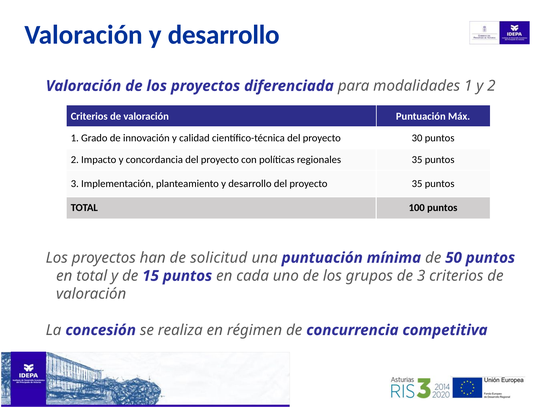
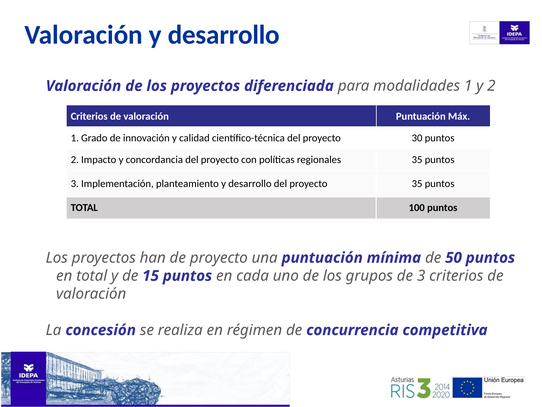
de solicitud: solicitud -> proyecto (219, 257)
